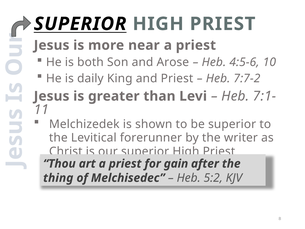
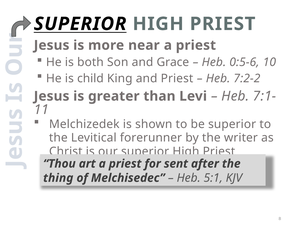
Arose: Arose -> Grace (173, 62)
4:5-6: 4:5-6 -> 0:5-6 (244, 62)
daily: daily -> child (90, 78)
7:7-2: 7:7-2 -> 7:2-2 (247, 78)
gain: gain -> sent (176, 164)
5:2: 5:2 -> 5:1 (213, 178)
